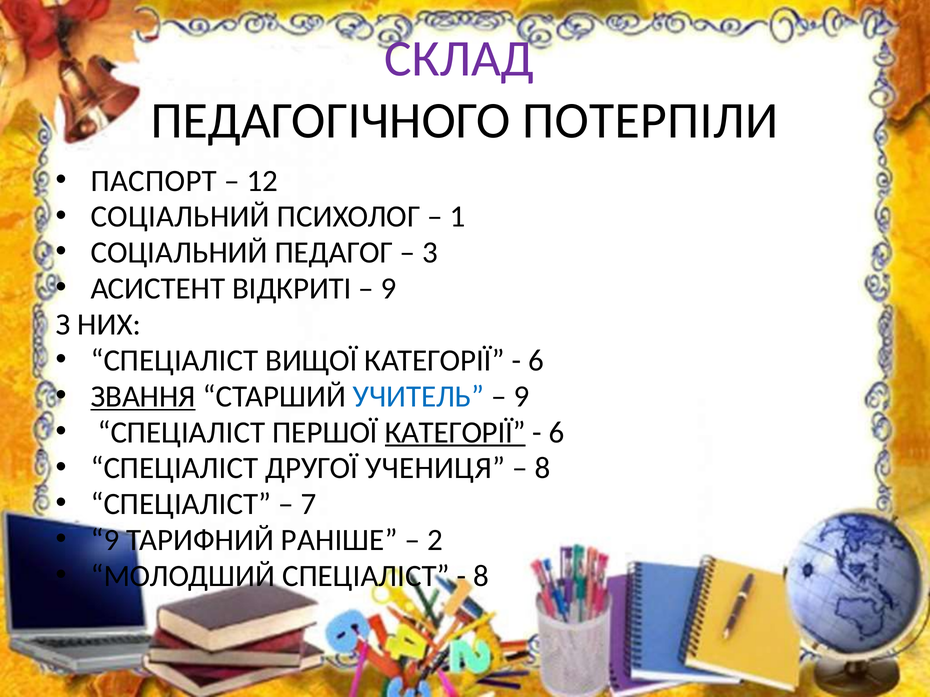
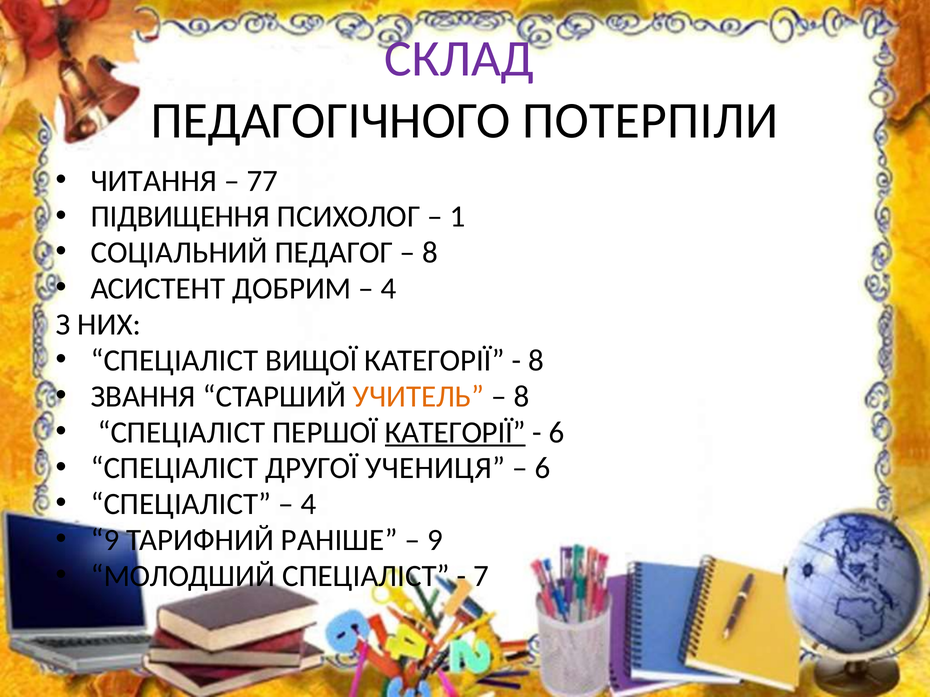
ПАСПОРТ: ПАСПОРТ -> ЧИТАННЯ (154, 181)
12: 12 -> 77 (262, 181)
СОЦІАЛЬНИЙ: СОЦІАЛЬНИЙ -> ПІДВИЩЕННЯ (180, 217)
3: 3 -> 8 (430, 253)
ВІДКРИТІ: ВІДКРИТІ -> ДОБРИМ (292, 289)
9: 9 -> 4 (389, 289)
6: 6 -> 8 (536, 361)
ЗВАННЯ underline: present -> none (143, 397)
УЧИТЕЛЬ colour: blue -> orange (419, 397)
9: 9 -> 8 (522, 397)
8: 8 -> 6 (543, 469)
7: 7 -> 4 (308, 505)
2: 2 -> 9 (435, 541)
8: 8 -> 7 (481, 576)
